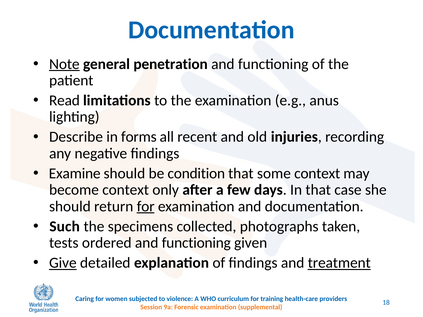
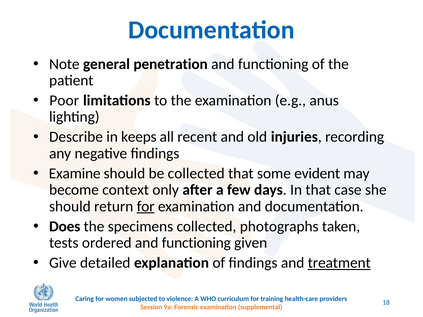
Note underline: present -> none (64, 64)
Read: Read -> Poor (64, 101)
forms: forms -> keeps (139, 137)
be condition: condition -> collected (196, 174)
some context: context -> evident (317, 174)
Such: Such -> Does (65, 227)
Give underline: present -> none (63, 263)
